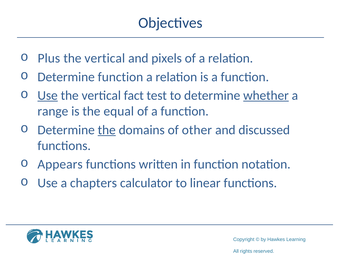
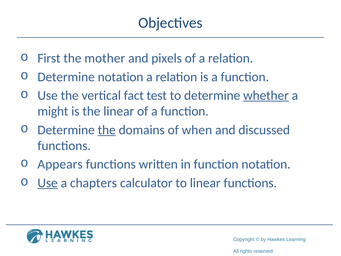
Plus: Plus -> First (49, 58)
vertical: vertical -> mother (105, 58)
Determine function: function -> notation (121, 77)
Use underline: present -> none (48, 95)
range: range -> might (53, 111)
the equal: equal -> linear (119, 111)
other: other -> when (197, 130)
Use underline: none -> present (48, 183)
